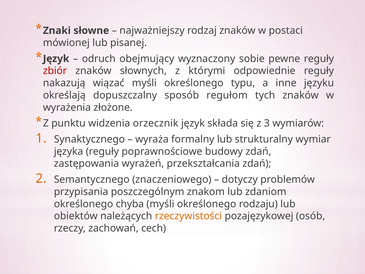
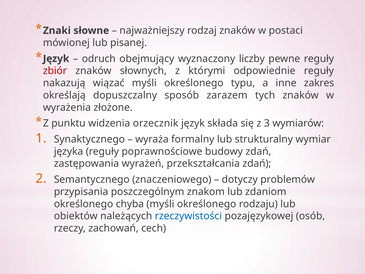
sobie: sobie -> liczby (252, 59)
języku: języku -> zakres (319, 83)
regułom: regułom -> zarazem (227, 95)
rzeczywistości colour: orange -> blue (188, 216)
